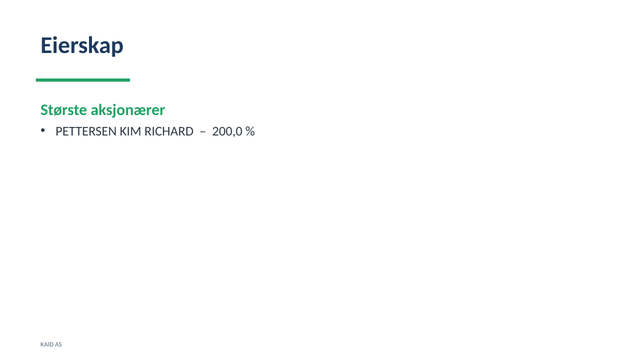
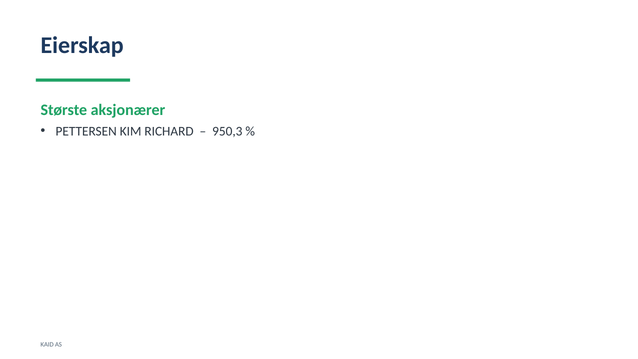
200,0: 200,0 -> 950,3 (227, 131)
